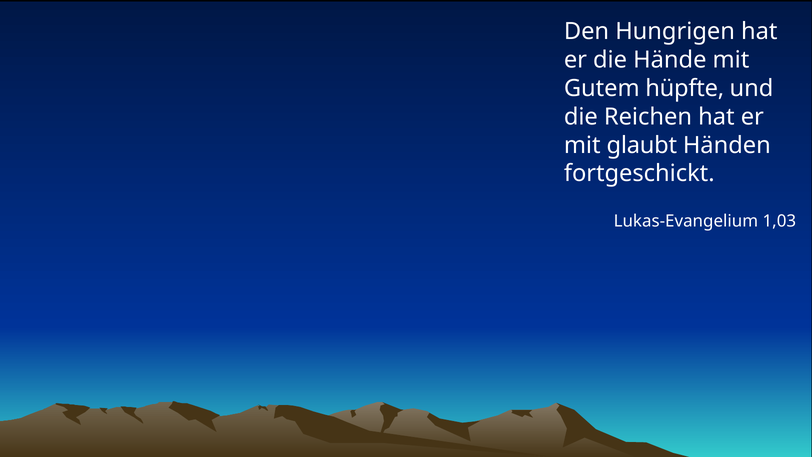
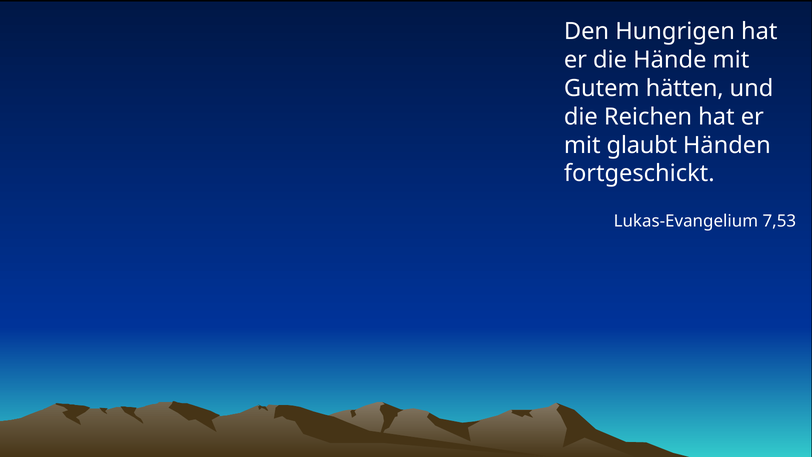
hüpfte: hüpfte -> hätten (685, 88)
1,03: 1,03 -> 7,53 (779, 221)
